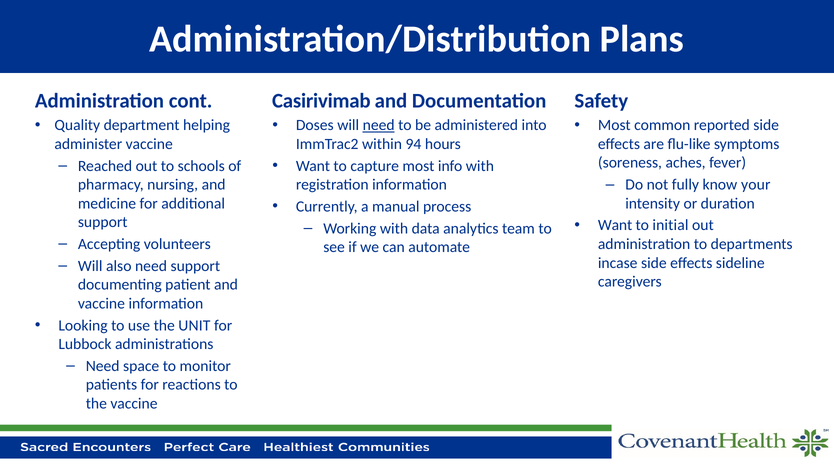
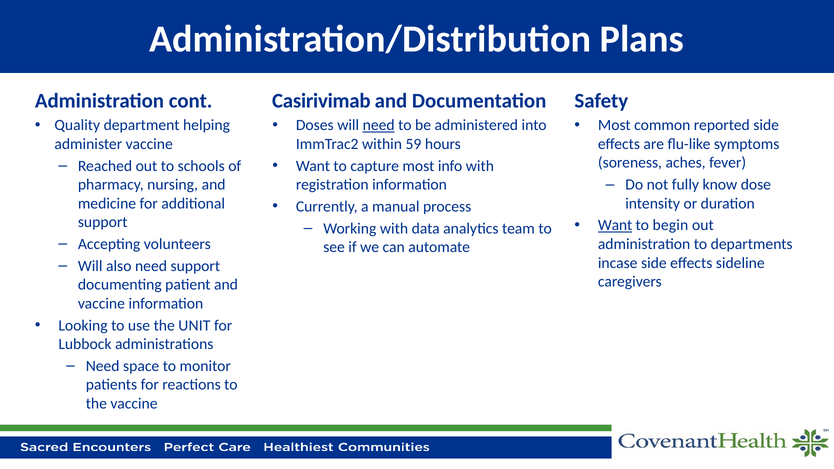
94: 94 -> 59 (413, 144)
your: your -> dose (756, 185)
Want underline: none -> present (615, 225)
initial: initial -> begin (670, 225)
